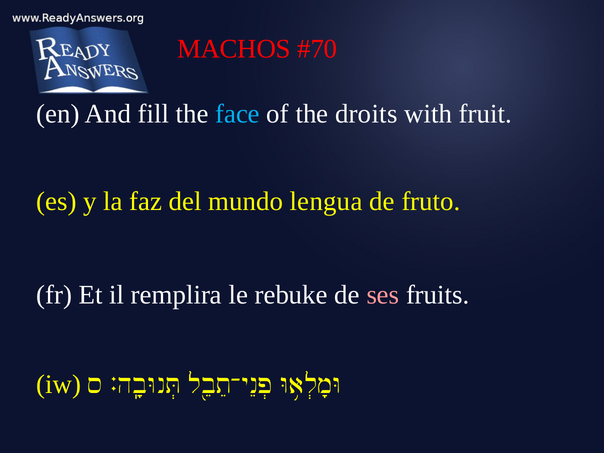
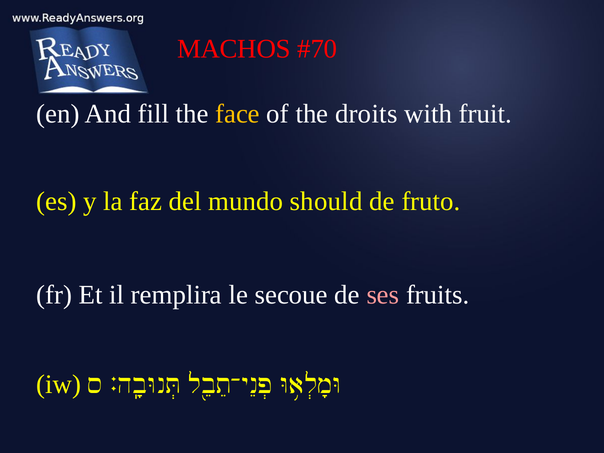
face colour: light blue -> yellow (237, 114)
lengua: lengua -> should (326, 202)
rebuke: rebuke -> secoue (291, 295)
